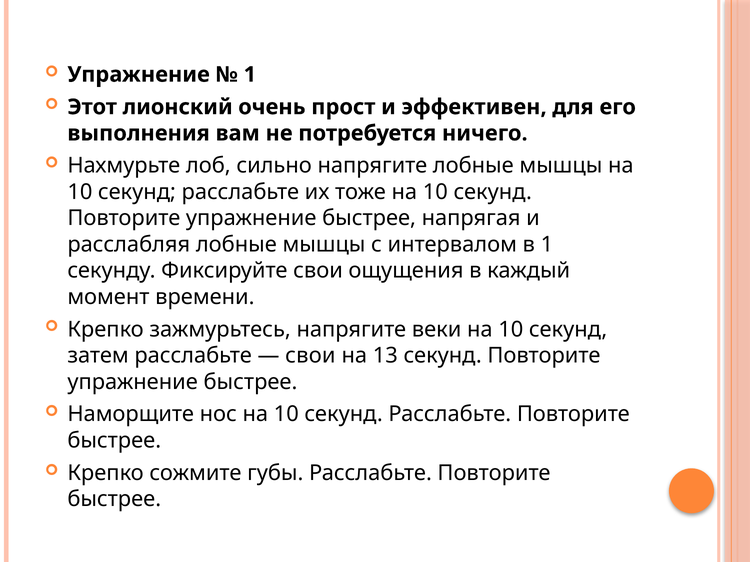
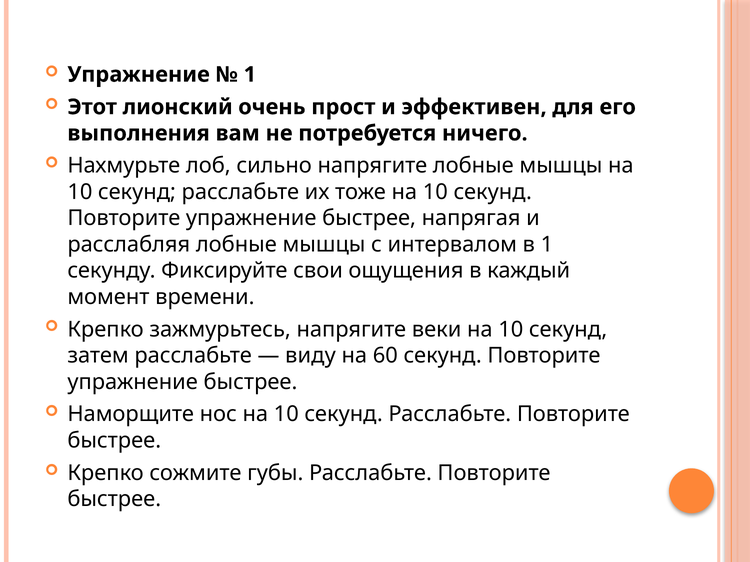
свои: свои -> виду (310, 356)
13: 13 -> 60 (385, 356)
